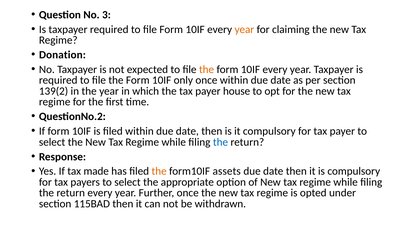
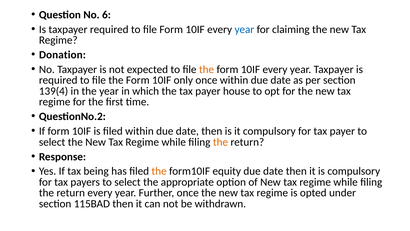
3: 3 -> 6 (106, 15)
year colour: orange -> blue (244, 29)
139(2: 139(2 -> 139(4 (54, 91)
the colour: blue -> orange (220, 142)
made: made -> being (96, 171)
assets: assets -> equity (227, 171)
